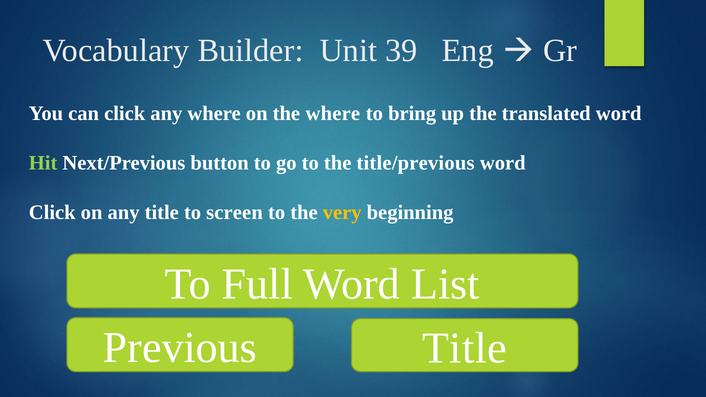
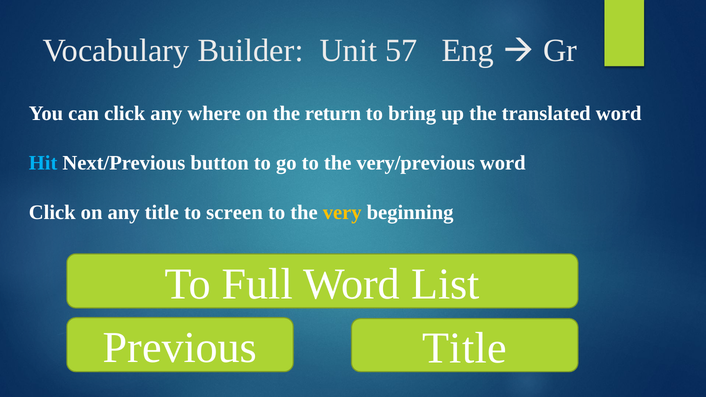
39: 39 -> 57 (401, 51)
the where: where -> return (333, 114)
Hit colour: light green -> light blue (43, 163)
title/previous: title/previous -> very/previous (416, 163)
